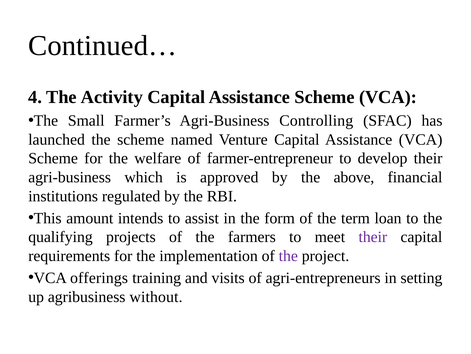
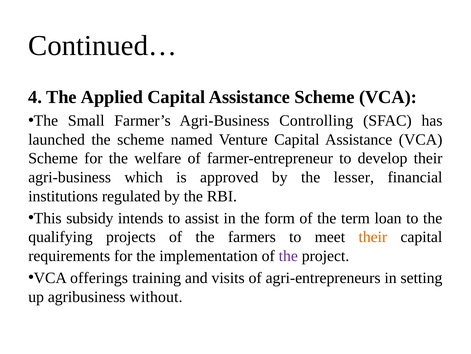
Activity: Activity -> Applied (112, 97)
above: above -> lesser (354, 177)
amount: amount -> subsidy (90, 218)
their colour: purple -> orange (373, 237)
